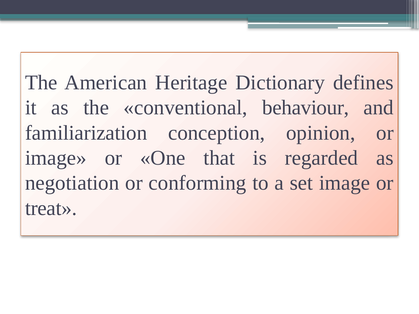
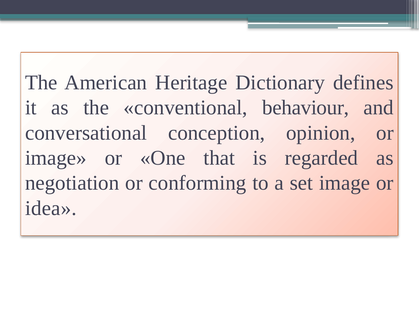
familiarization: familiarization -> conversational (86, 133)
treat: treat -> idea (51, 208)
